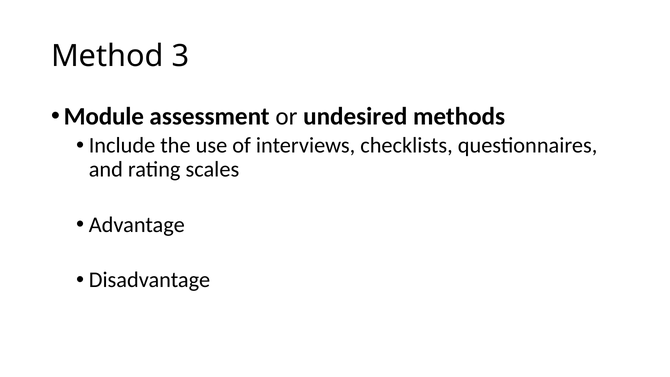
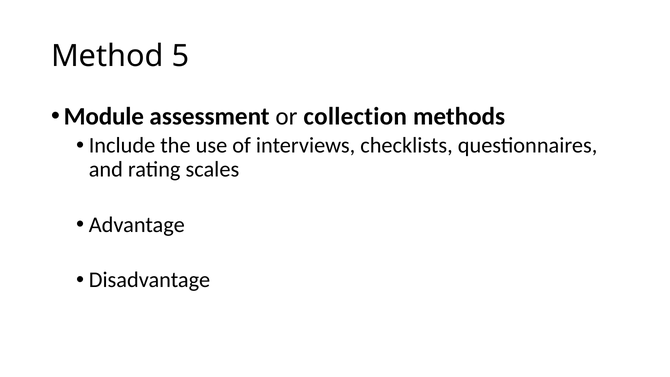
3: 3 -> 5 (180, 56)
undesired: undesired -> collection (355, 116)
